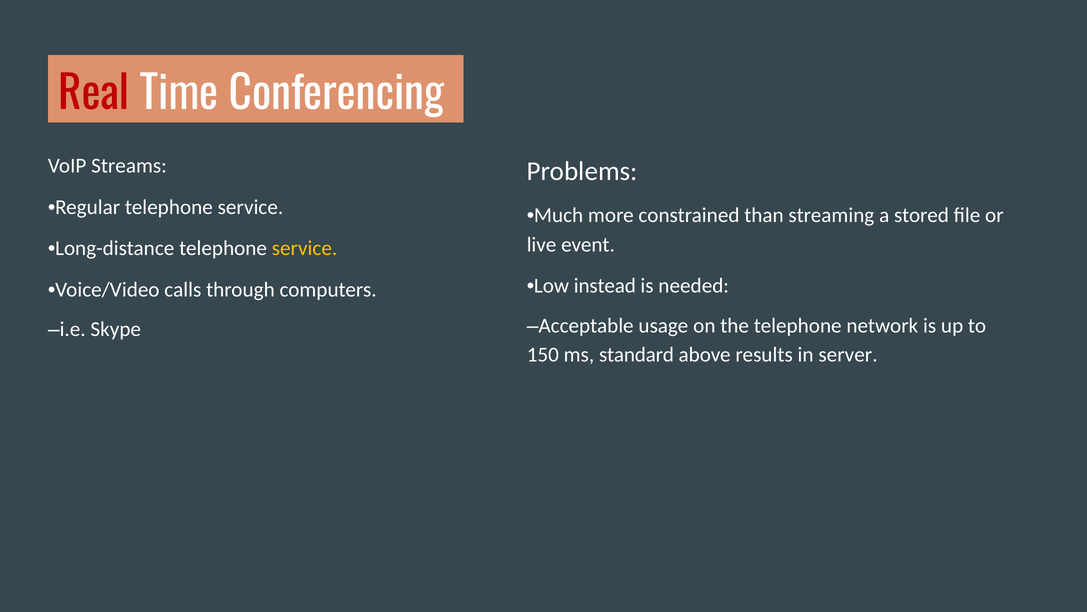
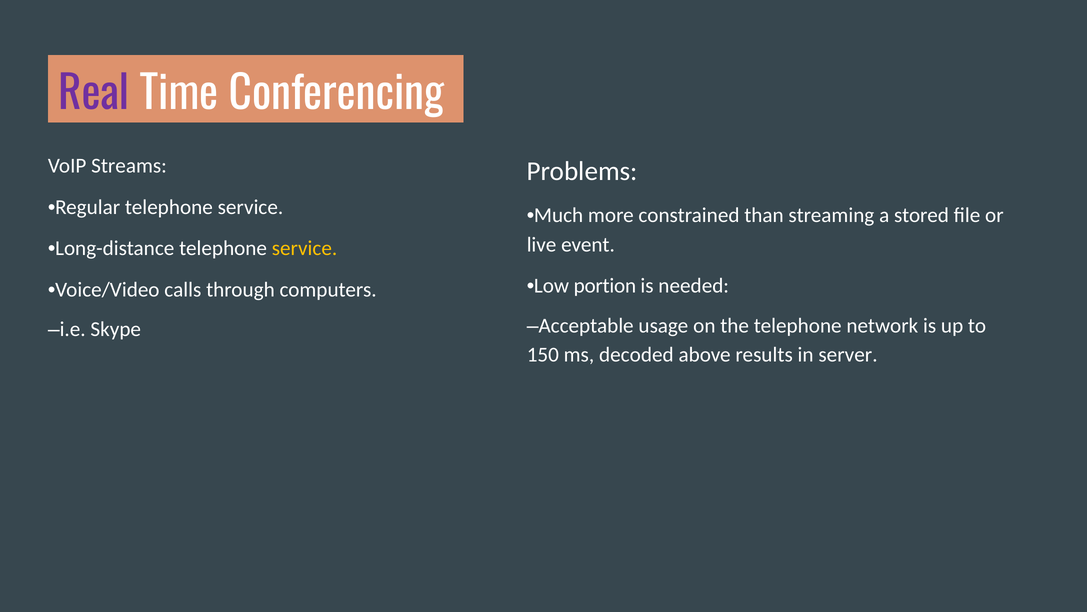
Real colour: red -> purple (94, 94)
instead: instead -> portion (605, 286)
standard: standard -> decoded (636, 355)
